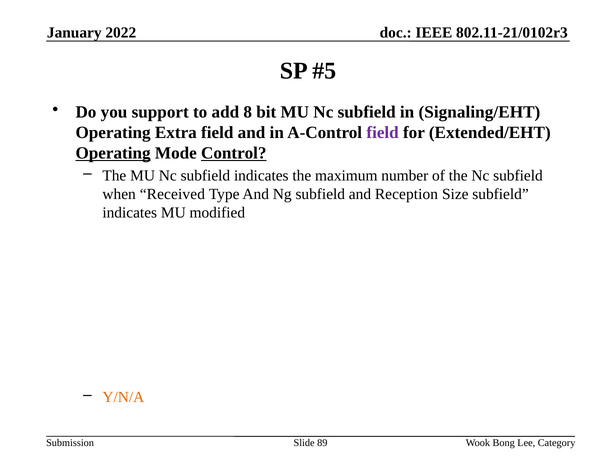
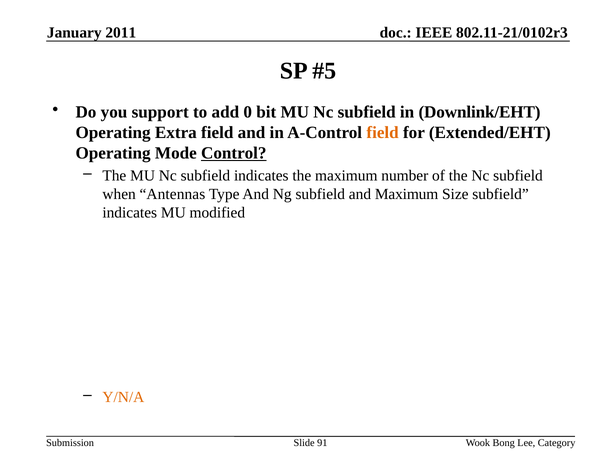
2022: 2022 -> 2011 (121, 33)
8: 8 -> 0 (248, 112)
Signaling/EHT: Signaling/EHT -> Downlink/EHT (480, 112)
field colour: purple -> orange (383, 133)
Operating underline: present -> none (113, 153)
Received: Received -> Antennas (172, 194)
and Reception: Reception -> Maximum (407, 194)
89: 89 -> 91 (322, 443)
